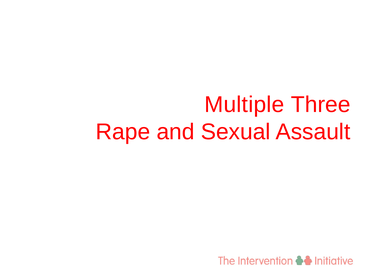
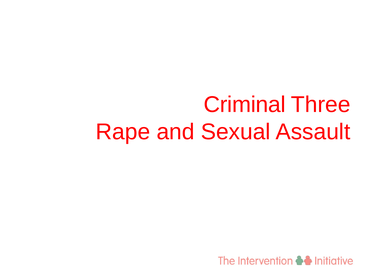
Multiple: Multiple -> Criminal (245, 104)
